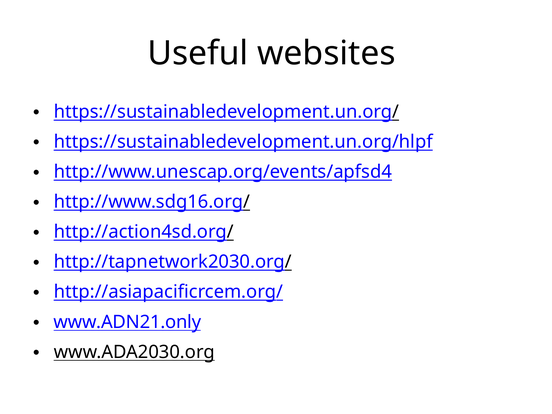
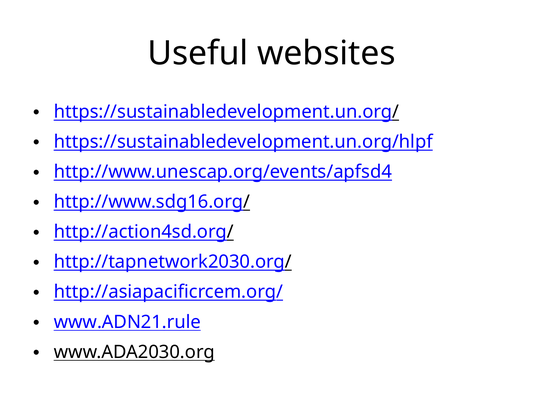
www.ADN21.only: www.ADN21.only -> www.ADN21.rule (127, 322)
